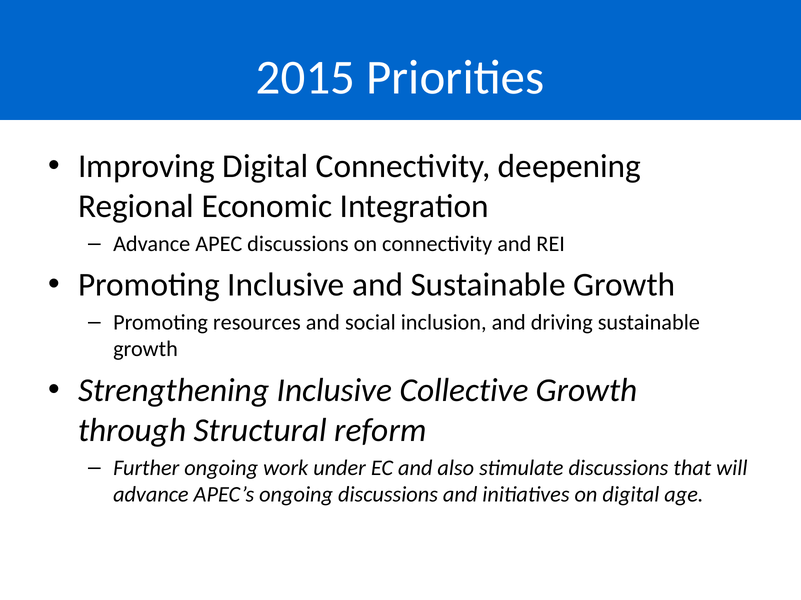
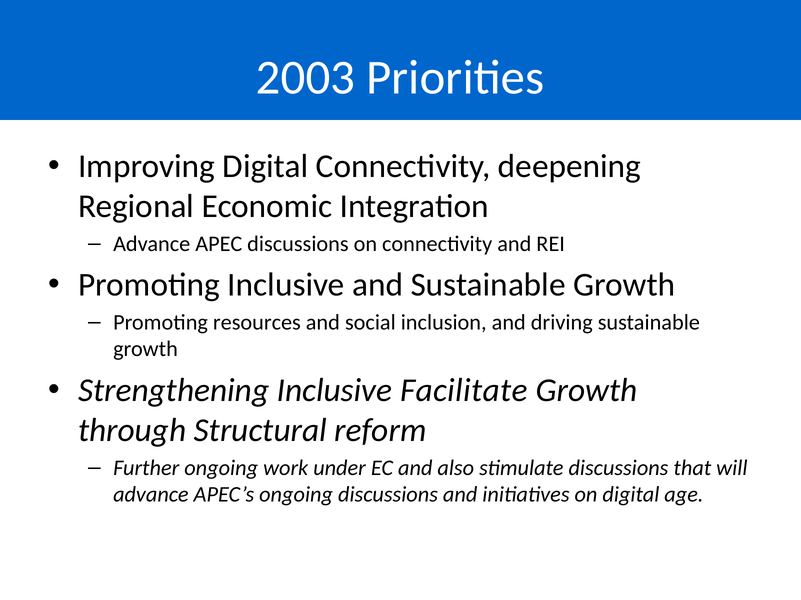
2015: 2015 -> 2003 (306, 78)
Collective: Collective -> Facilitate (464, 391)
